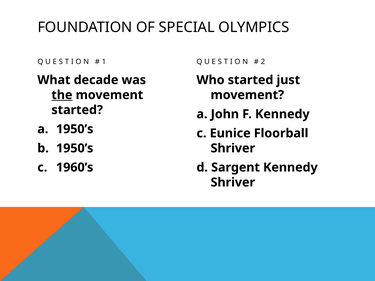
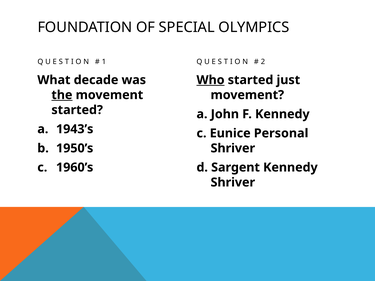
Who underline: none -> present (211, 80)
a 1950’s: 1950’s -> 1943’s (75, 129)
Floorball: Floorball -> Personal (281, 133)
